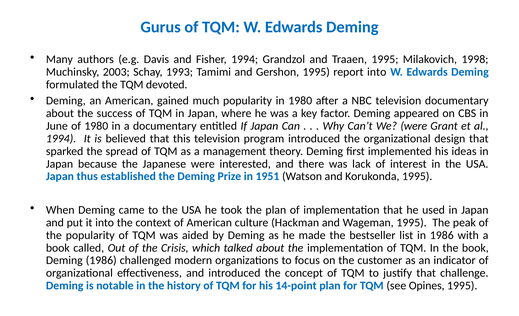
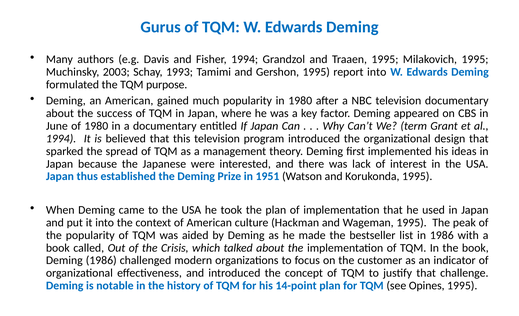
Milakovich 1998: 1998 -> 1995 (475, 59)
devoted: devoted -> purpose (167, 85)
We were: were -> term (414, 126)
